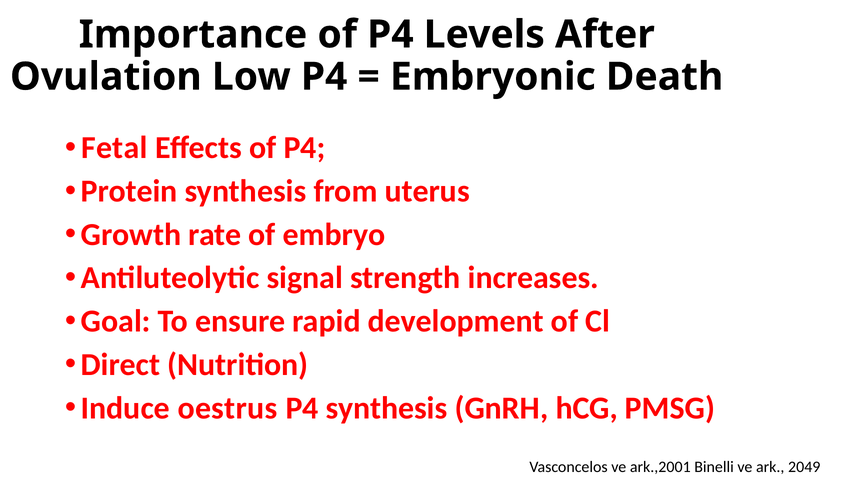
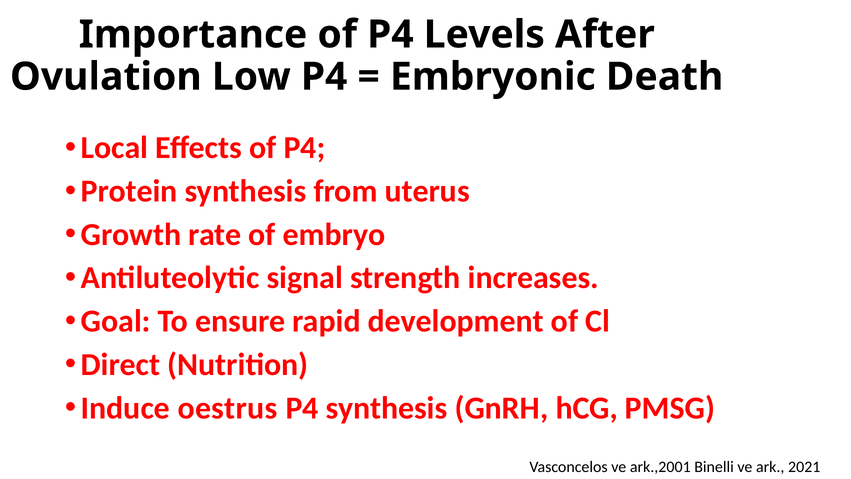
Fetal: Fetal -> Local (115, 148)
2049: 2049 -> 2021 (804, 467)
